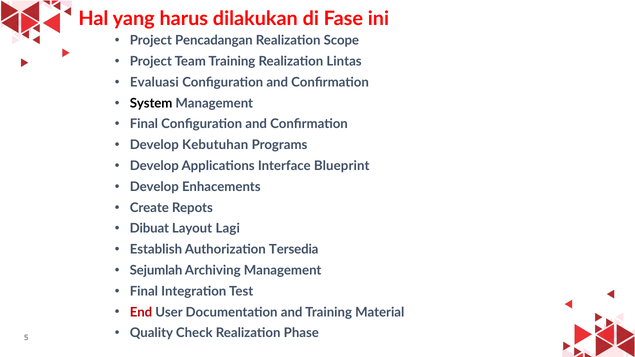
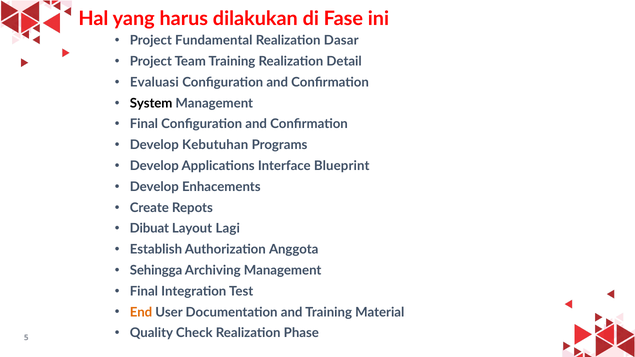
Pencadangan: Pencadangan -> Fundamental (214, 41)
Scope: Scope -> Dasar (341, 41)
Lintas: Lintas -> Detail (344, 61)
Tersedia: Tersedia -> Anggota (294, 250)
Sejumlah: Sejumlah -> Sehingga (156, 271)
End colour: red -> orange (141, 312)
